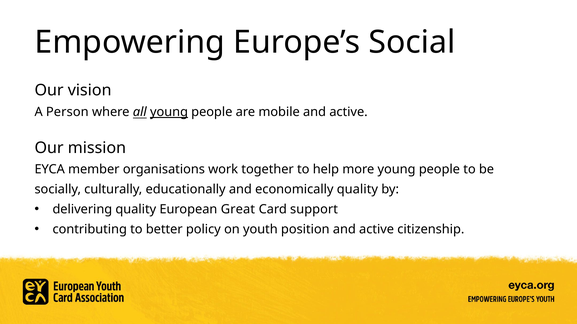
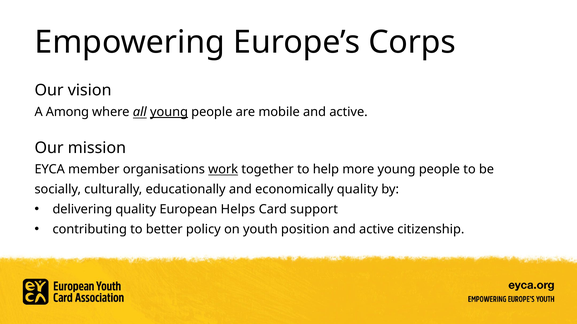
Social: Social -> Corps (412, 42)
Person: Person -> Among (67, 112)
work underline: none -> present (223, 170)
Great: Great -> Helps (238, 210)
